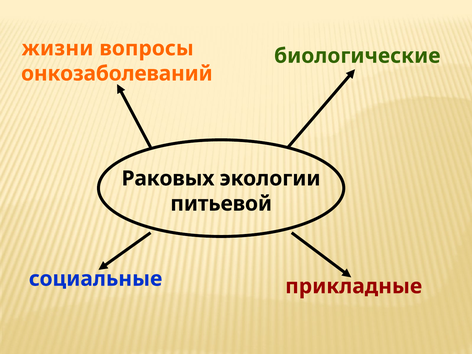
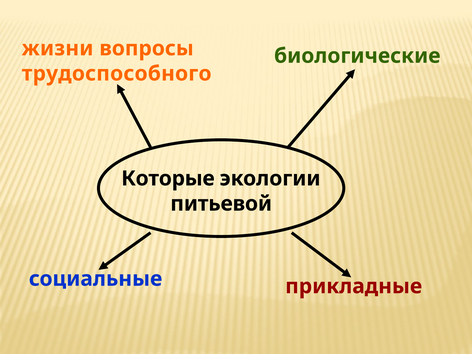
онкозаболеваний: онкозаболеваний -> трудоспособного (117, 74)
Раковых: Раковых -> Которые (168, 178)
